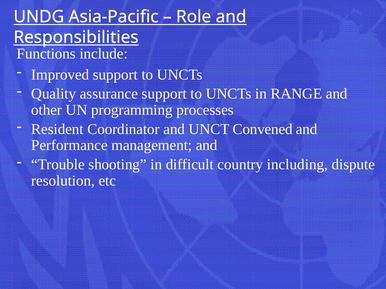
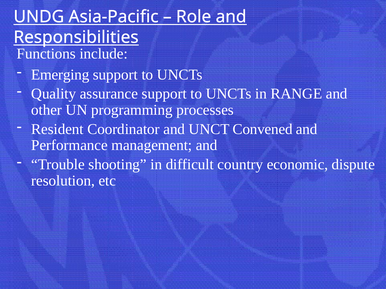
Improved: Improved -> Emerging (60, 75)
including: including -> economic (297, 165)
